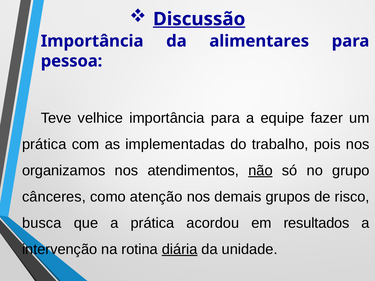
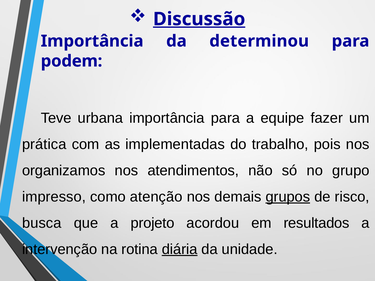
alimentares: alimentares -> determinou (259, 41)
pessoa: pessoa -> podem (72, 61)
velhice: velhice -> urbana (100, 118)
não underline: present -> none (260, 171)
cânceres: cânceres -> impresso (54, 197)
grupos underline: none -> present (288, 197)
a prática: prática -> projeto (153, 223)
